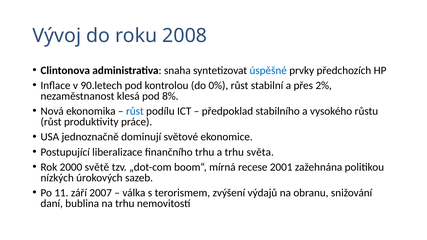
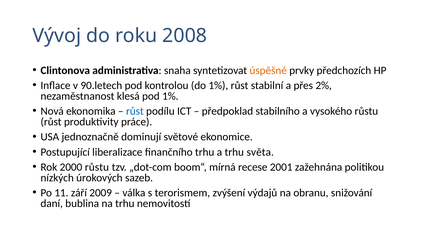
úspěšné colour: blue -> orange (268, 70)
do 0%: 0% -> 1% (218, 86)
pod 8%: 8% -> 1% (170, 96)
2000 světě: světě -> růstu (97, 167)
2007: 2007 -> 2009 (101, 193)
